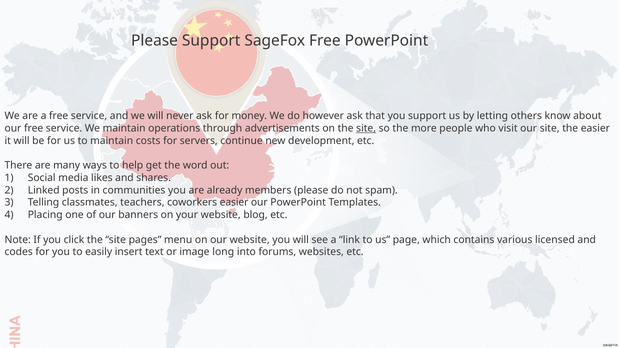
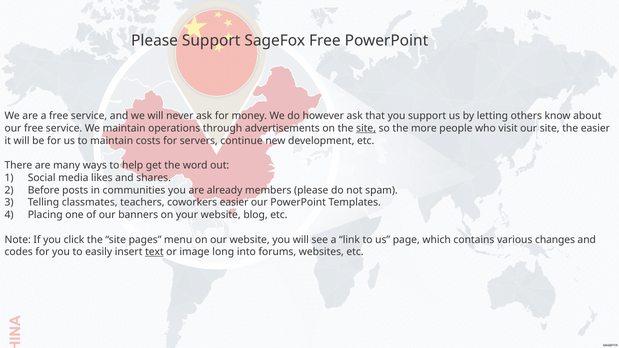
Linked: Linked -> Before (44, 190)
licensed: licensed -> changes (555, 240)
text underline: none -> present (154, 252)
